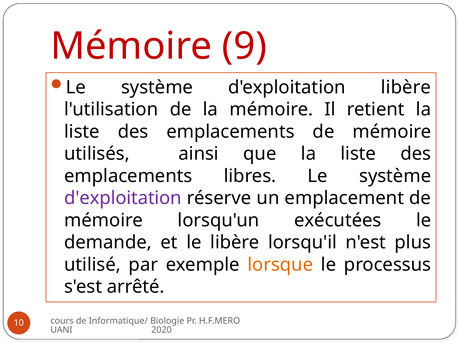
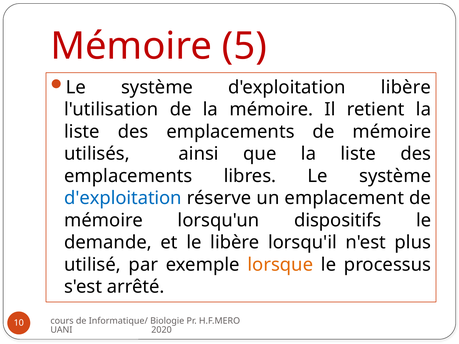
9: 9 -> 5 (244, 46)
d'exploitation colour: purple -> blue (123, 198)
exécutées: exécutées -> dispositifs (338, 220)
